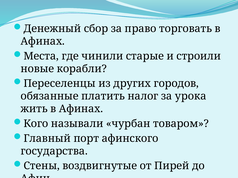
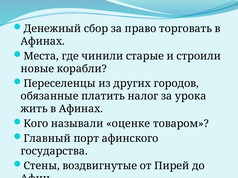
чурбан: чурбан -> оценке (128, 124)
